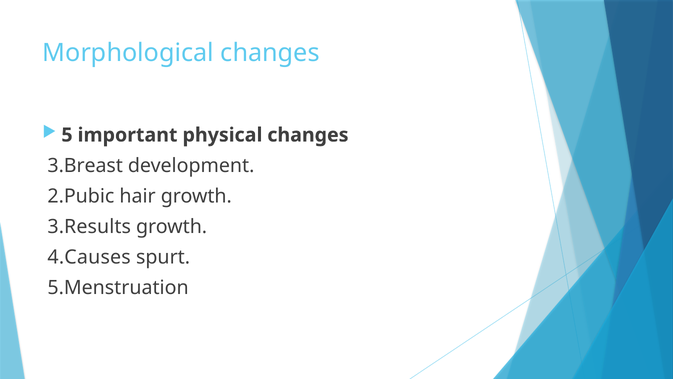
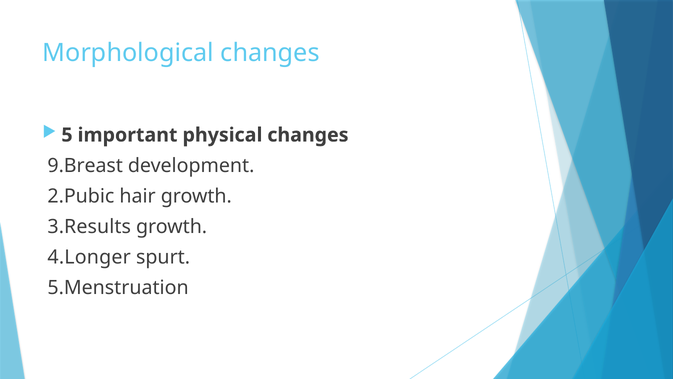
3.Breast: 3.Breast -> 9.Breast (85, 165)
4.Causes: 4.Causes -> 4.Longer (89, 257)
